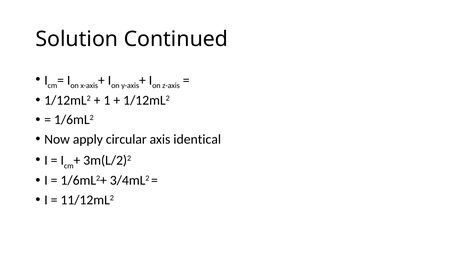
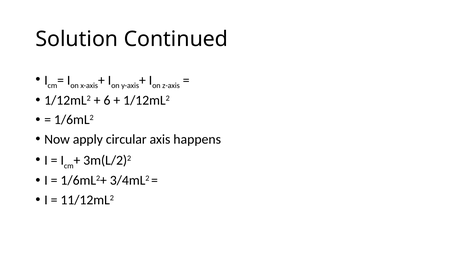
1: 1 -> 6 (107, 100)
identical: identical -> happens (197, 139)
